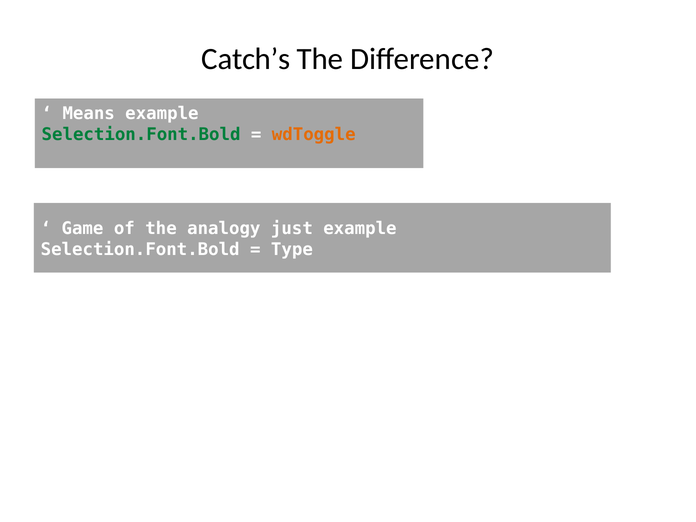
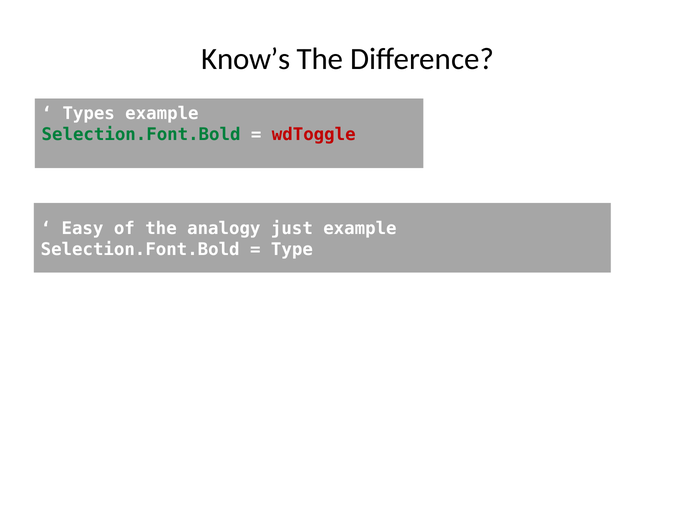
Catch’s: Catch’s -> Know’s (246, 59)
Means: Means -> Types (89, 114)
wdToggle colour: orange -> red (314, 135)
Game: Game -> Easy (83, 229)
